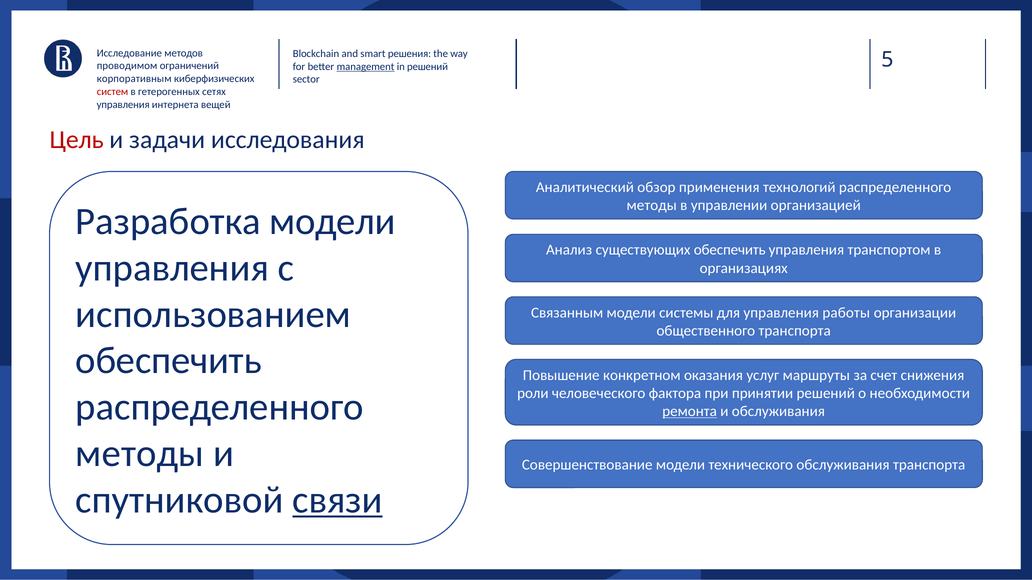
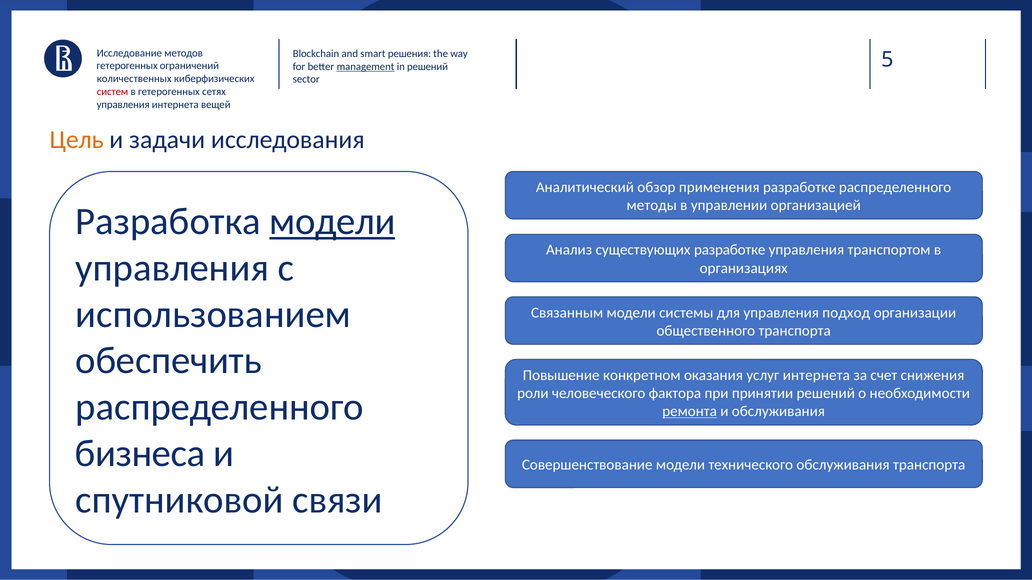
проводимом: проводимом -> гетерогенных (127, 66)
корпоративным: корпоративным -> количественных (134, 79)
Цель colour: red -> orange (77, 140)
применения технологий: технологий -> разработке (799, 187)
модели underline: none -> present (332, 222)
существующих обеспечить: обеспечить -> разработке (730, 250)
работы: работы -> подход (846, 313)
услуг маршруты: маршруты -> интернета (816, 376)
методы: методы -> бизнеса (140, 454)
связи underline: present -> none (337, 500)
